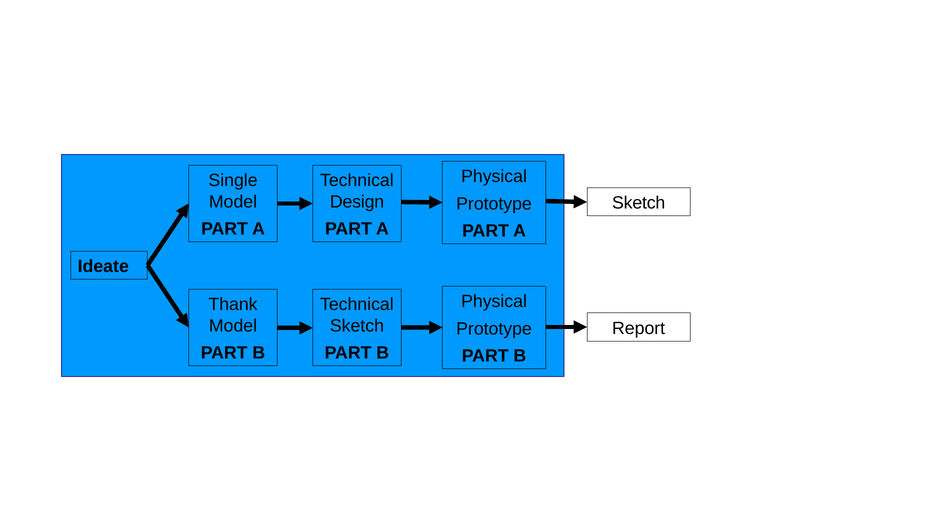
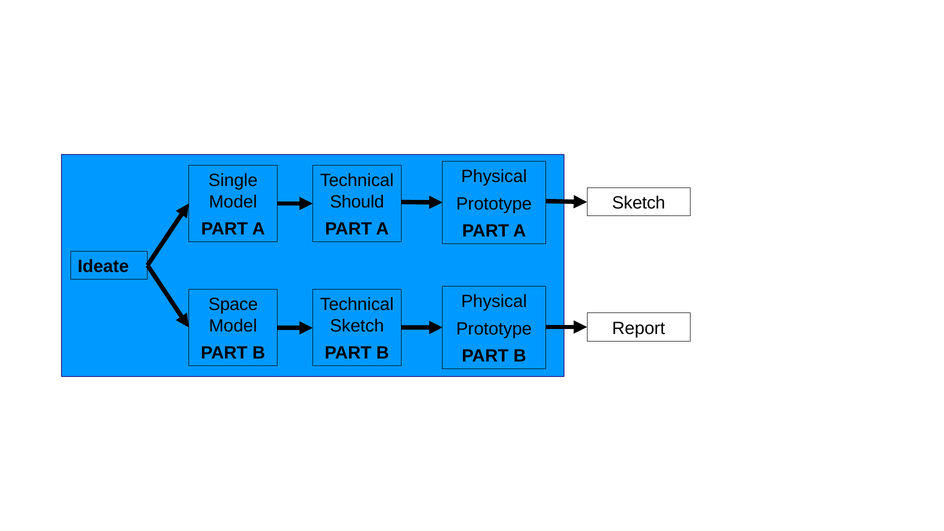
Design: Design -> Should (357, 202)
Thank: Thank -> Space (233, 305)
